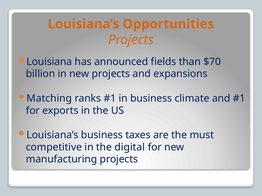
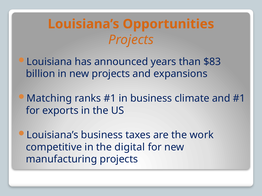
fields: fields -> years (164, 62)
$70: $70 -> $83 (212, 62)
must: must -> work (202, 135)
